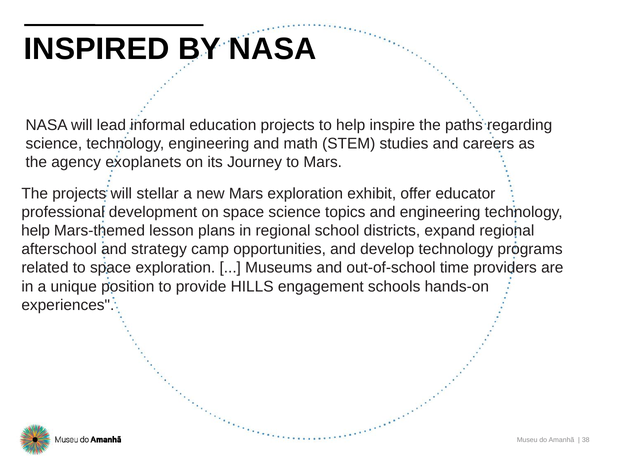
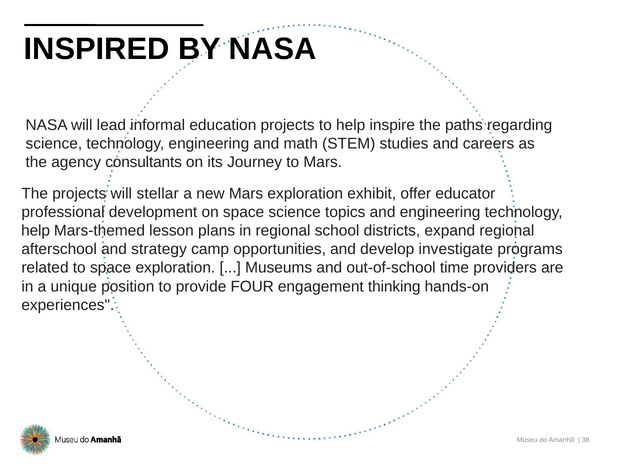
exoplanets: exoplanets -> consultants (144, 162)
develop technology: technology -> investigate (456, 249)
HILLS: HILLS -> FOUR (252, 286)
schools: schools -> thinking (394, 286)
